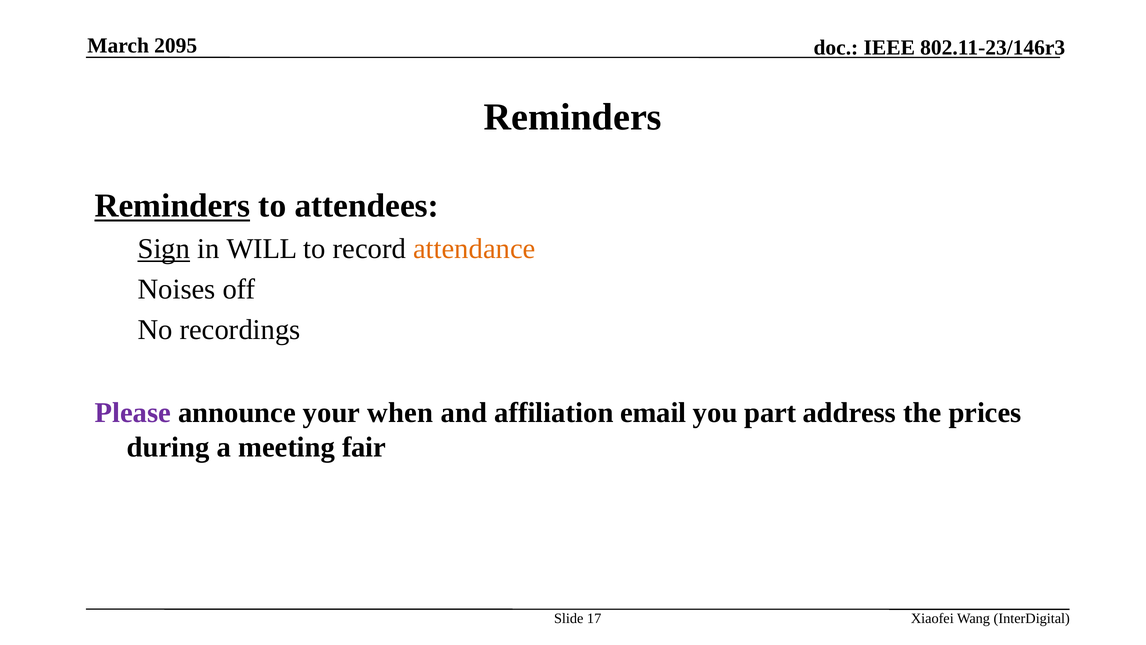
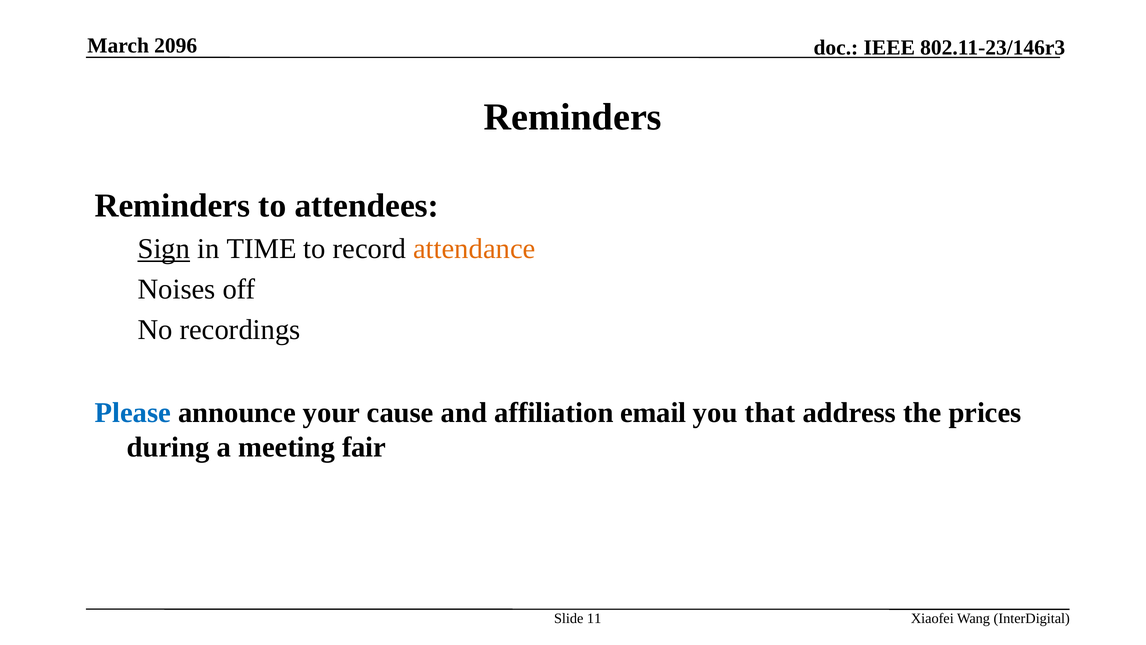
2095: 2095 -> 2096 (176, 46)
Reminders underline: present -> none (172, 206)
WILL: WILL -> TIME (262, 249)
Please colour: purple -> blue (133, 412)
when: when -> cause (400, 412)
part: part -> that (770, 412)
17: 17 -> 11 (594, 618)
